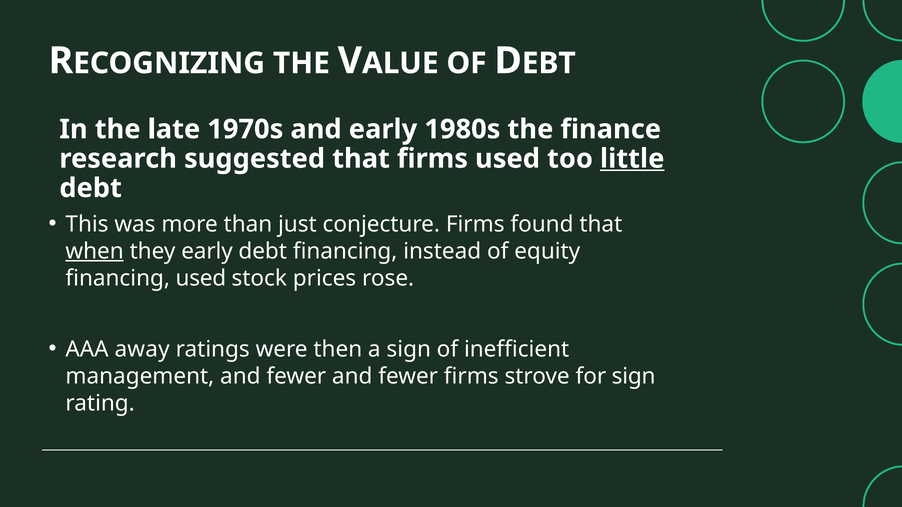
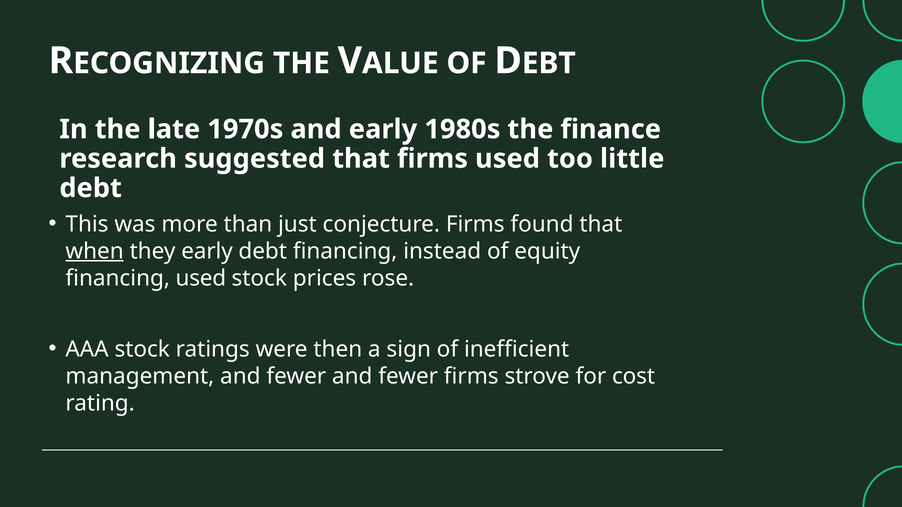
little underline: present -> none (632, 159)
AAA away: away -> stock (142, 349)
for sign: sign -> cost (634, 376)
